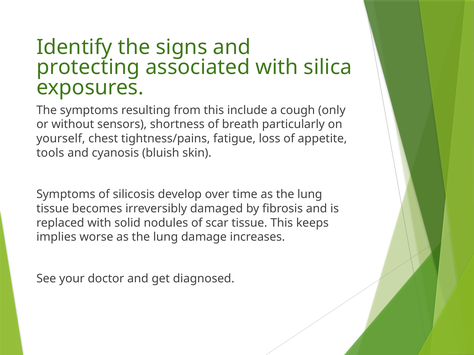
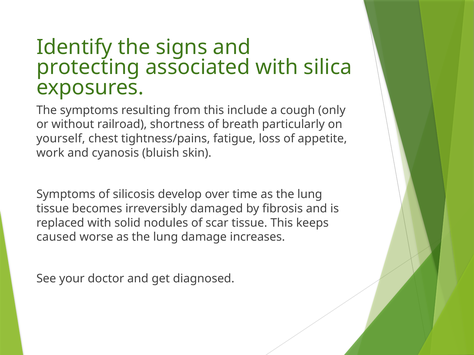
sensors: sensors -> railroad (122, 125)
tools: tools -> work (50, 153)
implies: implies -> caused (56, 237)
